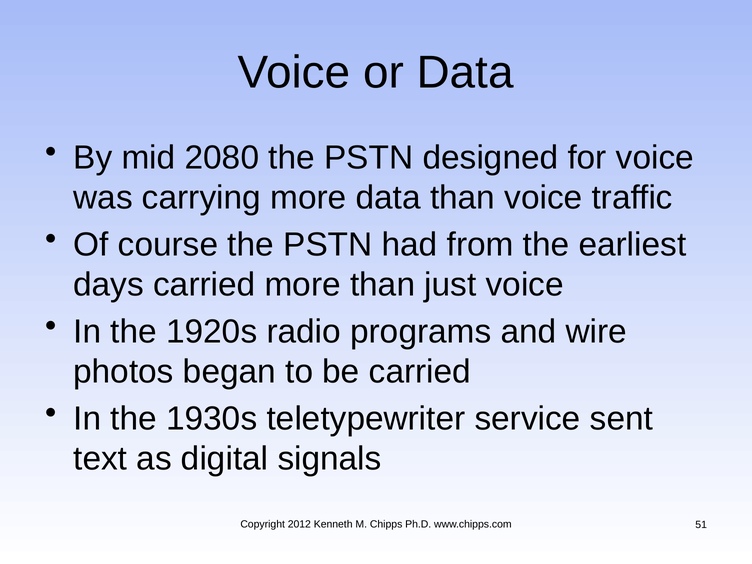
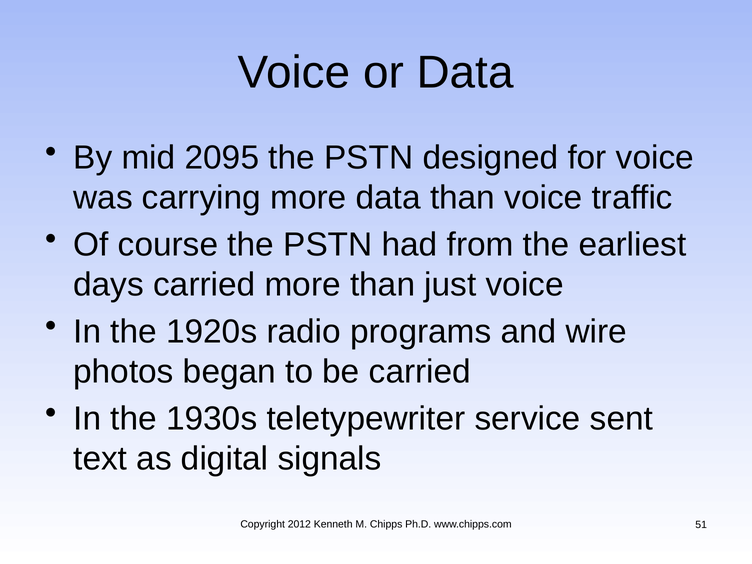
2080: 2080 -> 2095 (222, 158)
